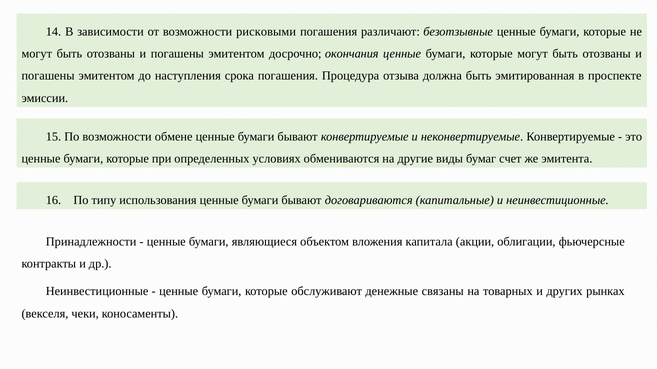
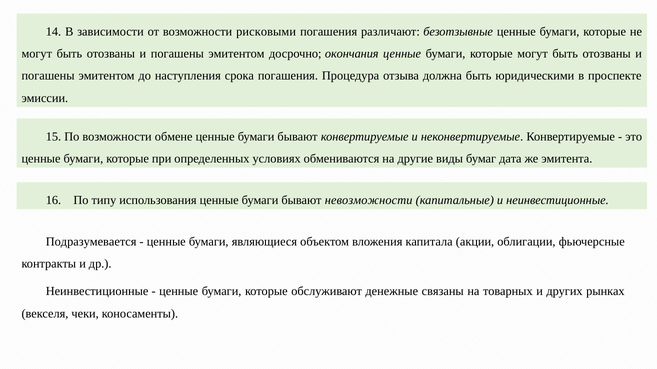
эмитированная: эмитированная -> юридическими (535, 76)
счет: счет -> дата (510, 159)
договариваются: договариваются -> невозможности (369, 201)
Принадлежности: Принадлежности -> Подразумевается (91, 242)
